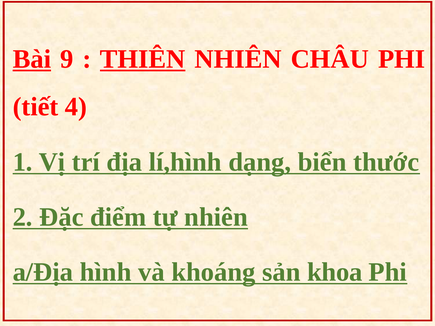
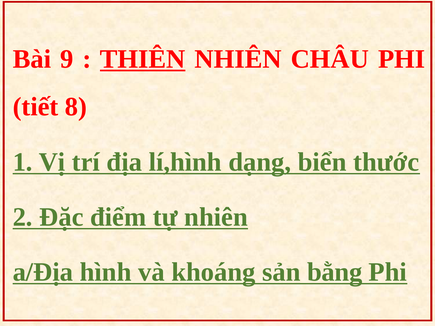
Bài underline: present -> none (32, 59)
4: 4 -> 8 (76, 107)
khoa: khoa -> bằng (335, 272)
